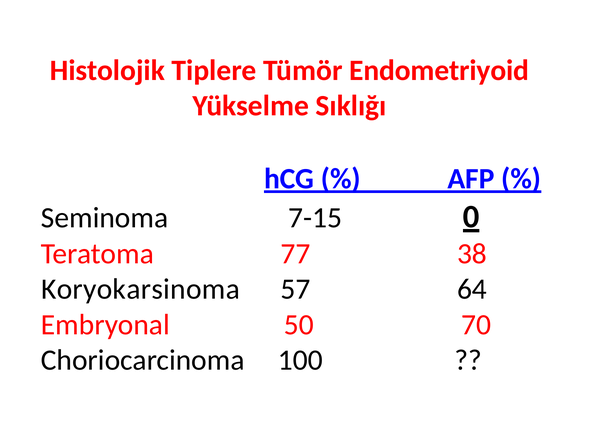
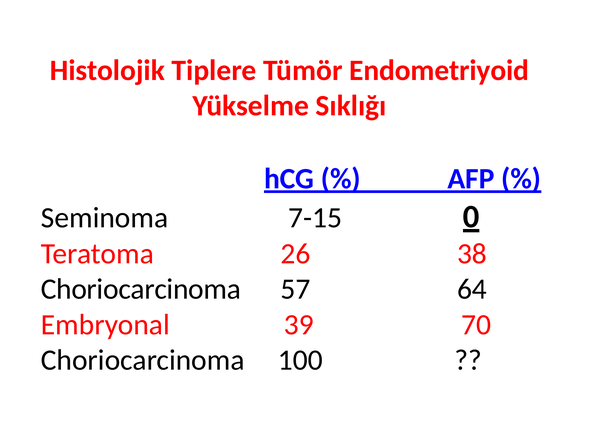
77: 77 -> 26 (295, 254)
Koryokarsinoma: Koryokarsinoma -> Choriocarcinoma (141, 289)
50: 50 -> 39 (299, 325)
